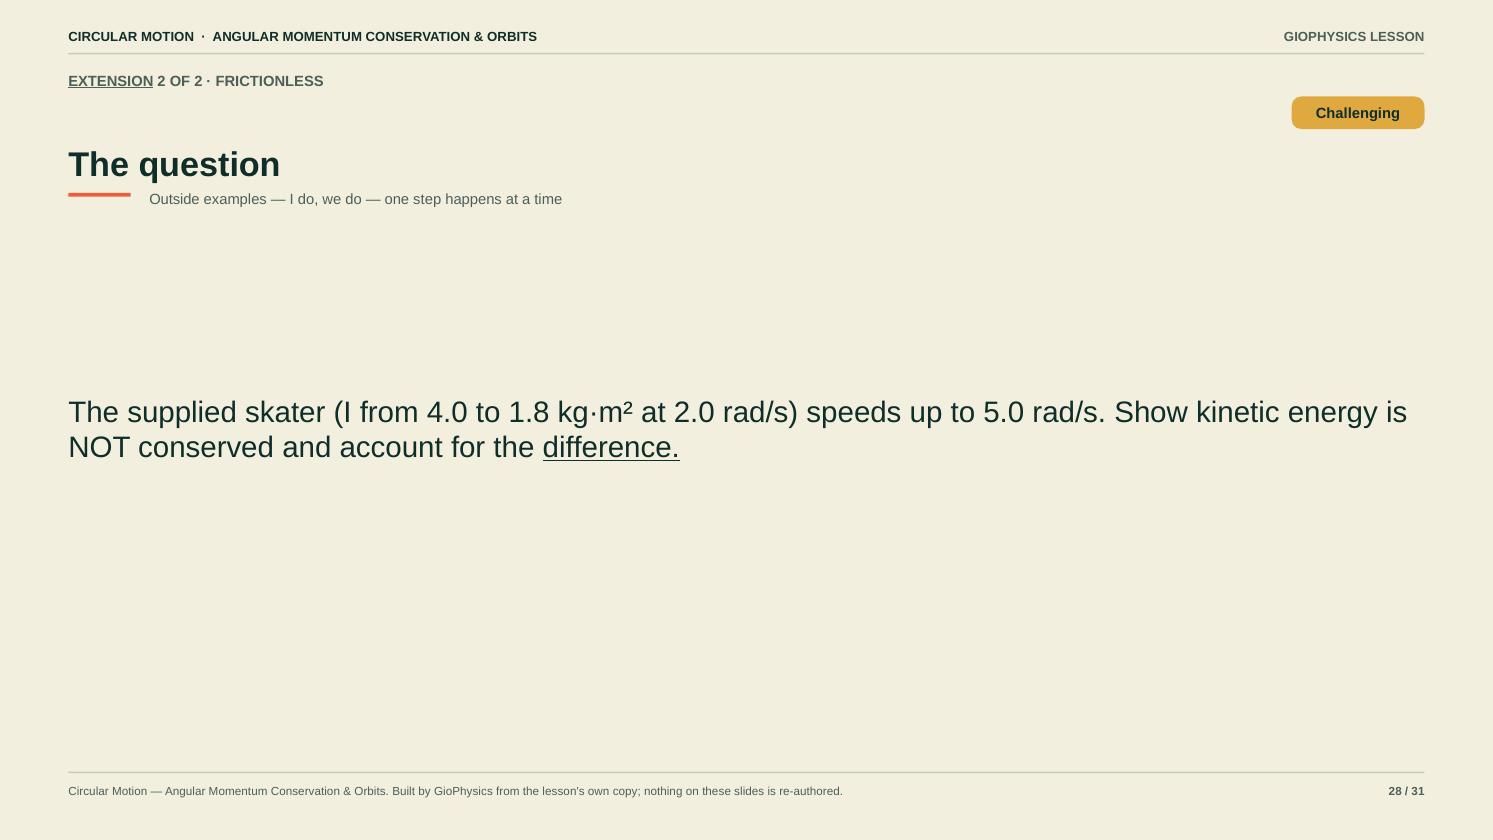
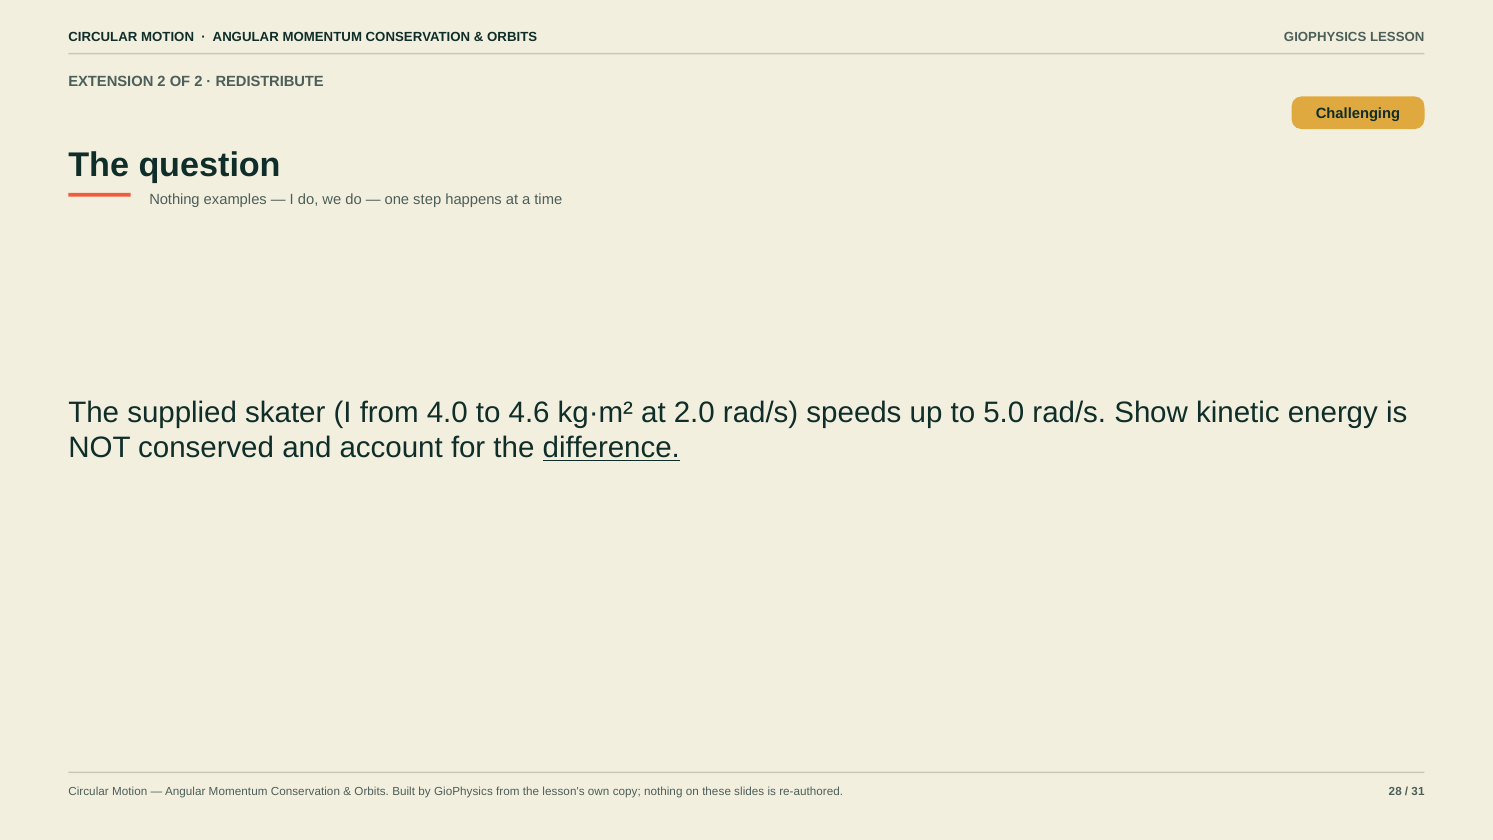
EXTENSION underline: present -> none (111, 81)
FRICTIONLESS: FRICTIONLESS -> REDISTRIBUTE (270, 81)
Outside: Outside -> Nothing (174, 200)
1.8: 1.8 -> 4.6 (529, 412)
